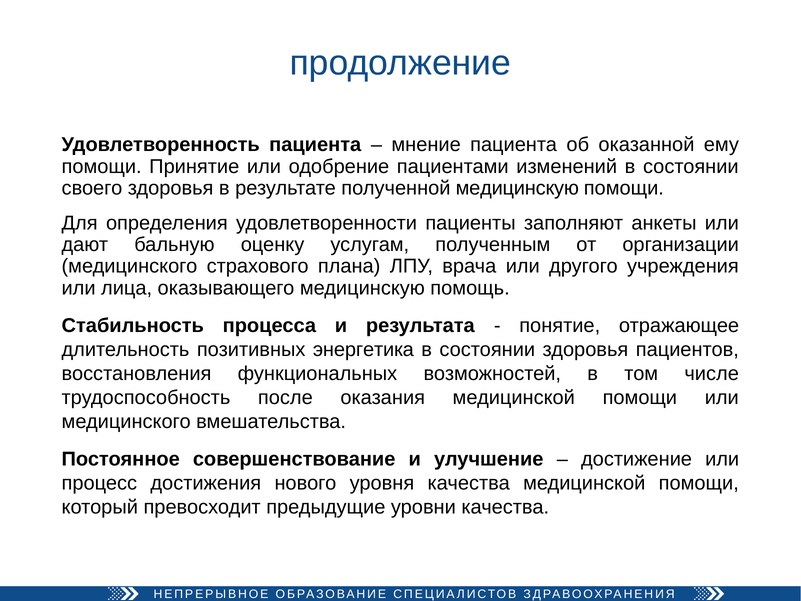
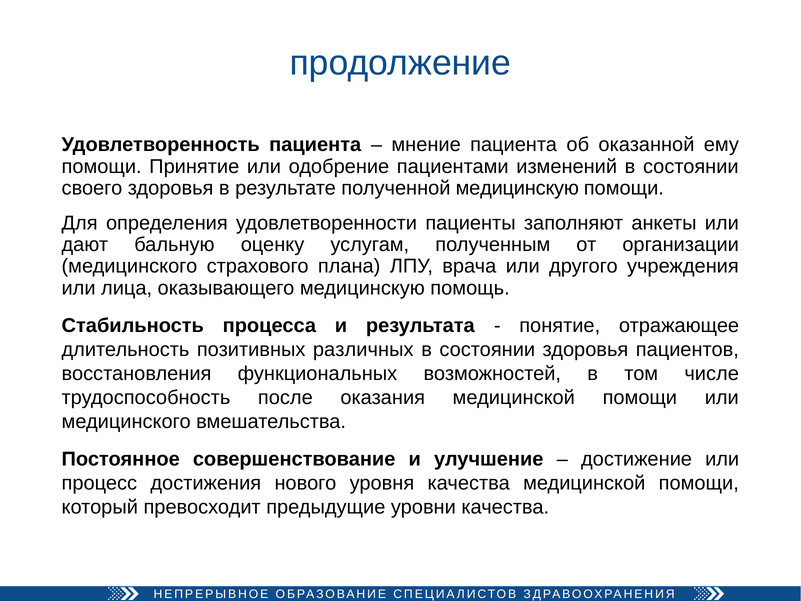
энергетика: энергетика -> различных (363, 350)
